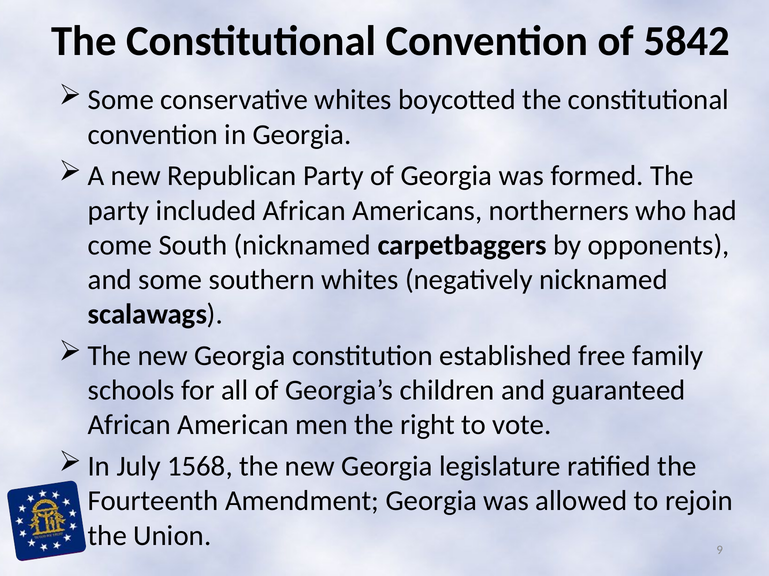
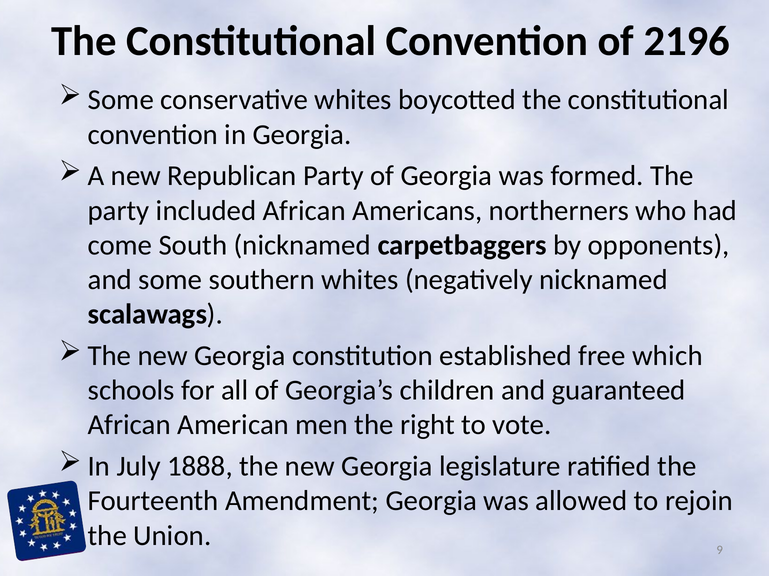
5842: 5842 -> 2196 (687, 41)
family: family -> which (667, 356)
1568: 1568 -> 1888 (200, 467)
